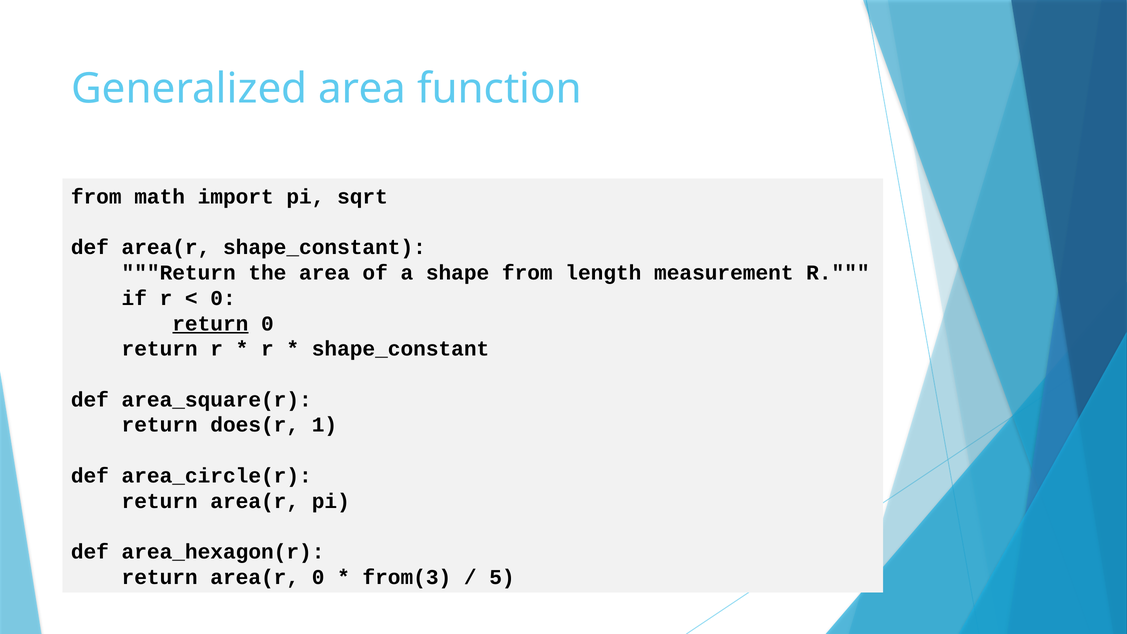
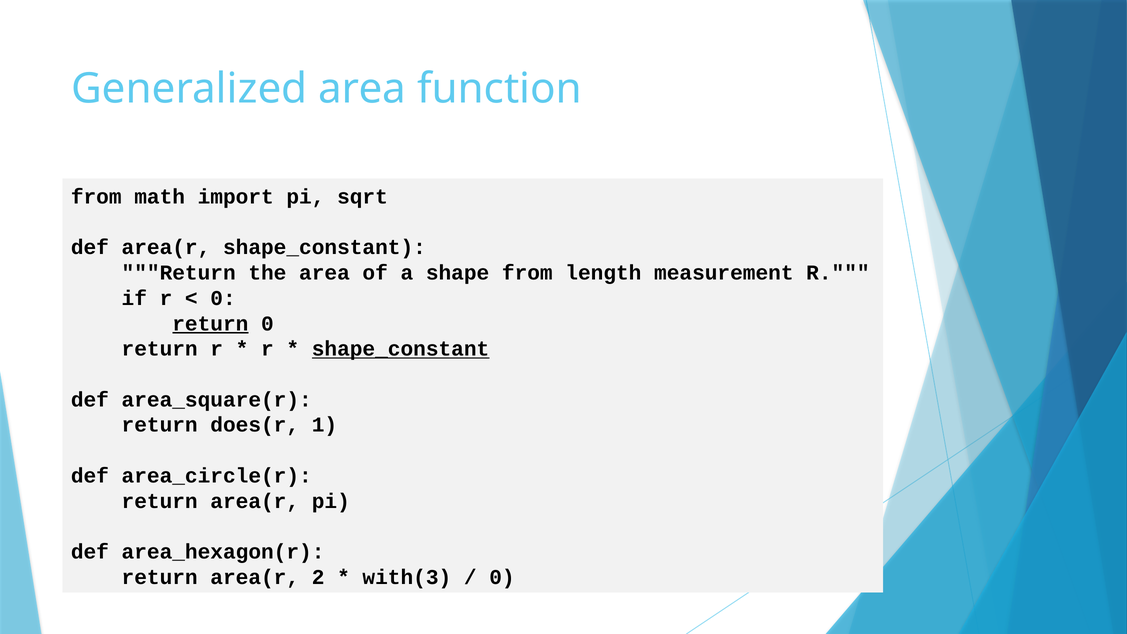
shape_constant underline: none -> present (401, 349)
area(r 0: 0 -> 2 (318, 577)
from(3: from(3 -> with(3 (407, 577)
5: 5 -> 0 (502, 577)
